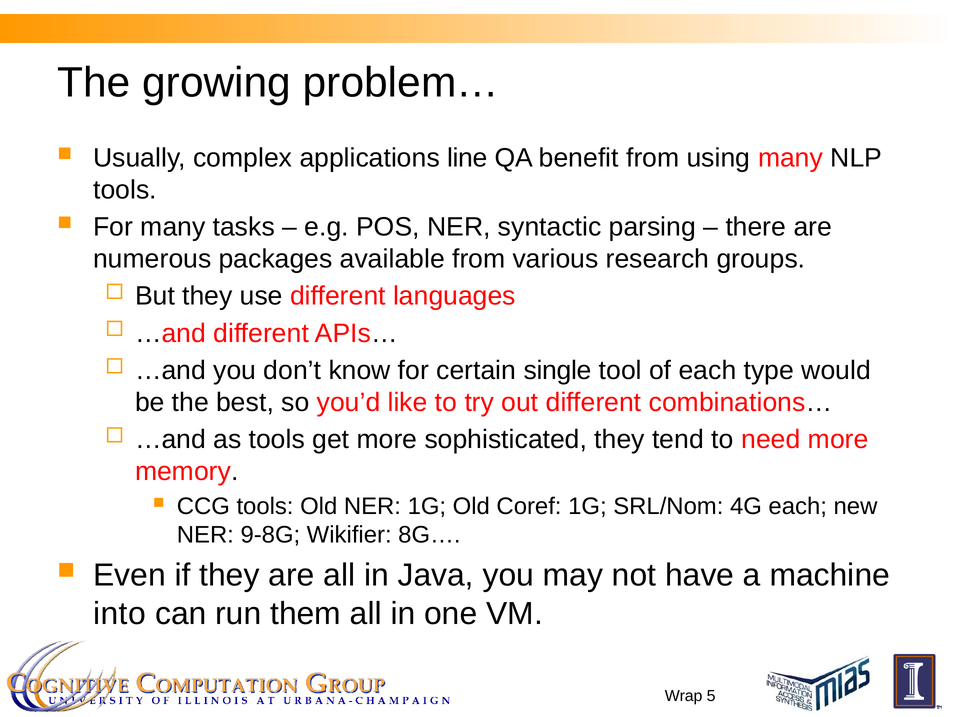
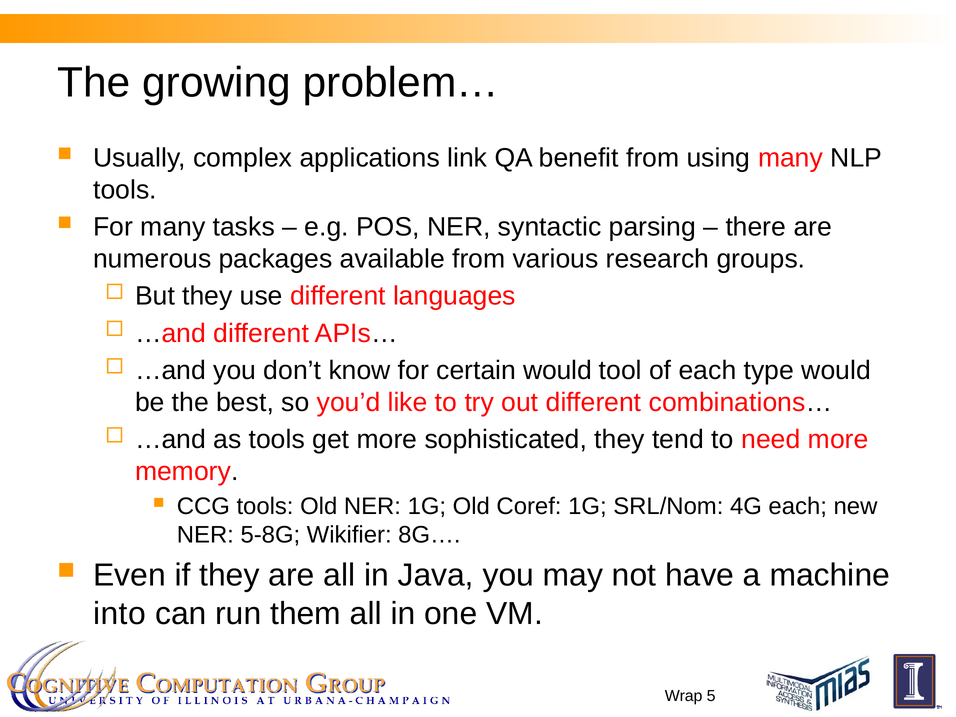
line: line -> link (467, 158)
certain single: single -> would (558, 371)
9-8G: 9-8G -> 5-8G (270, 535)
